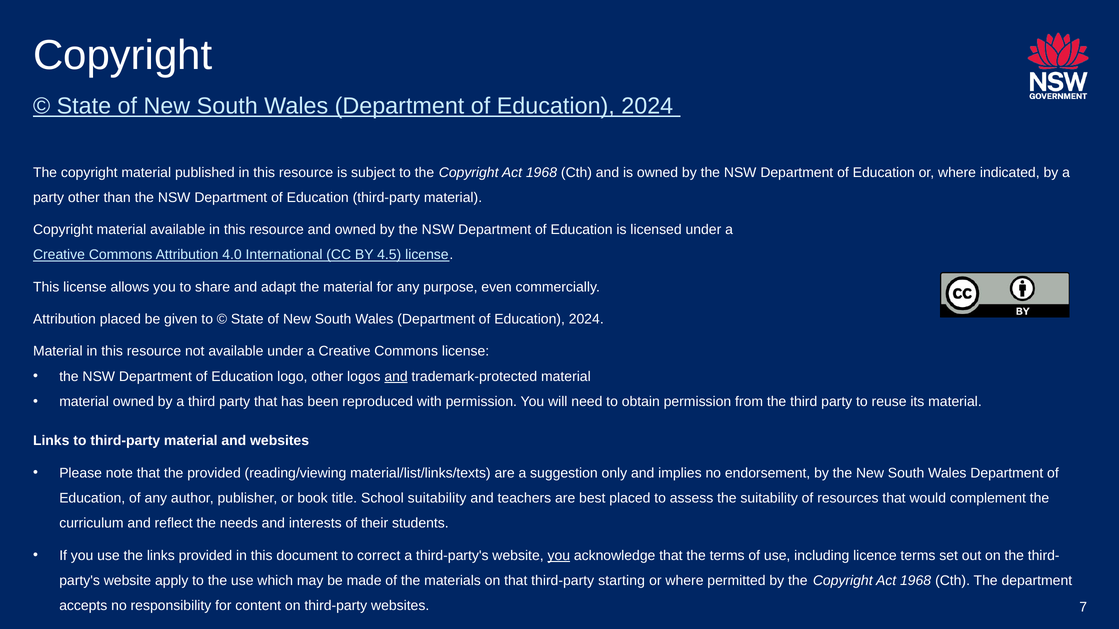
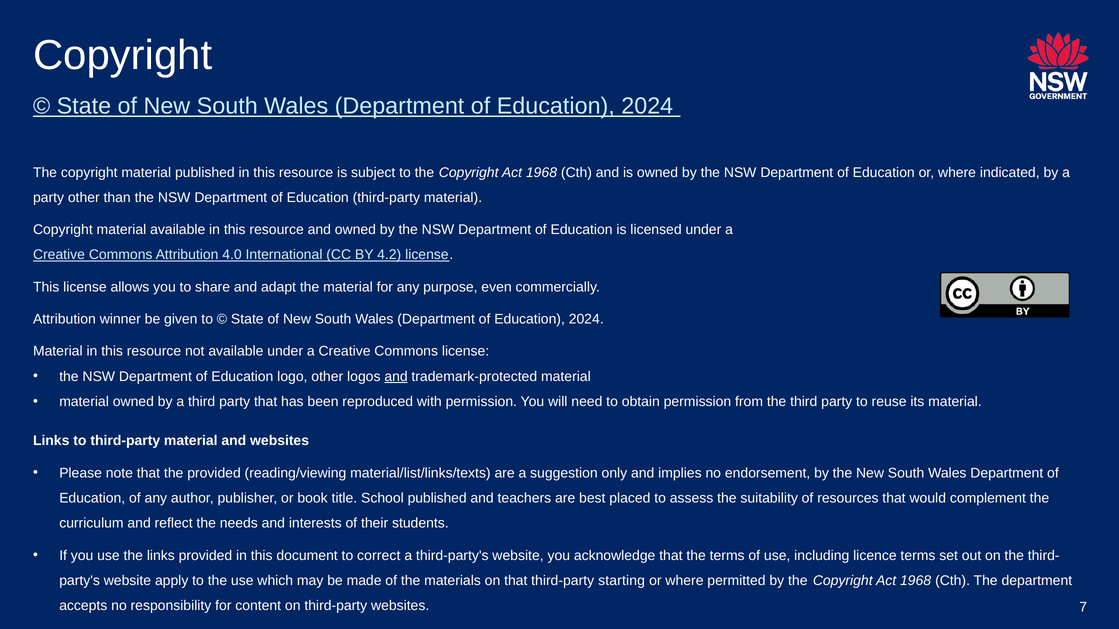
4.5: 4.5 -> 4.2 (389, 255)
Attribution placed: placed -> winner (120, 319)
School suitability: suitability -> published (437, 498)
you underline: present -> none (559, 556)
